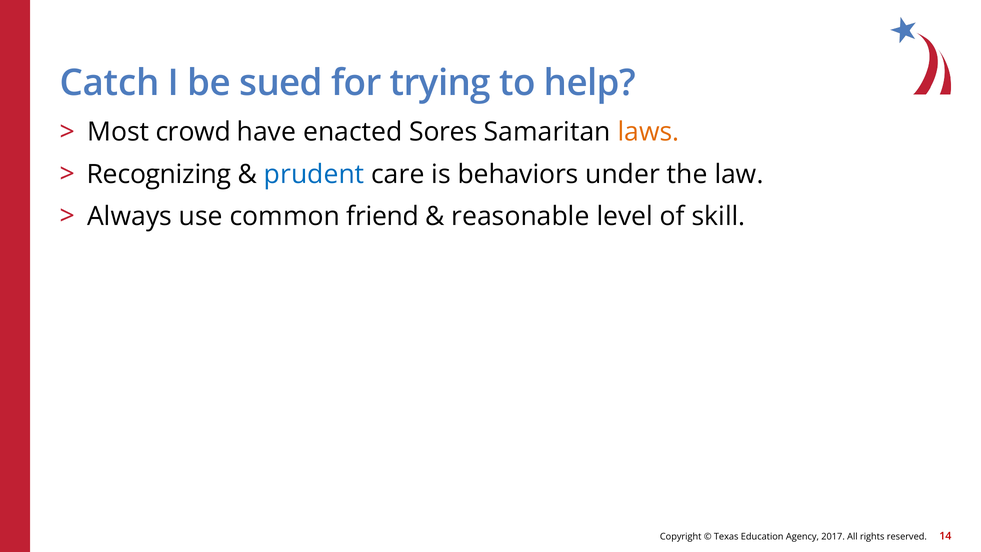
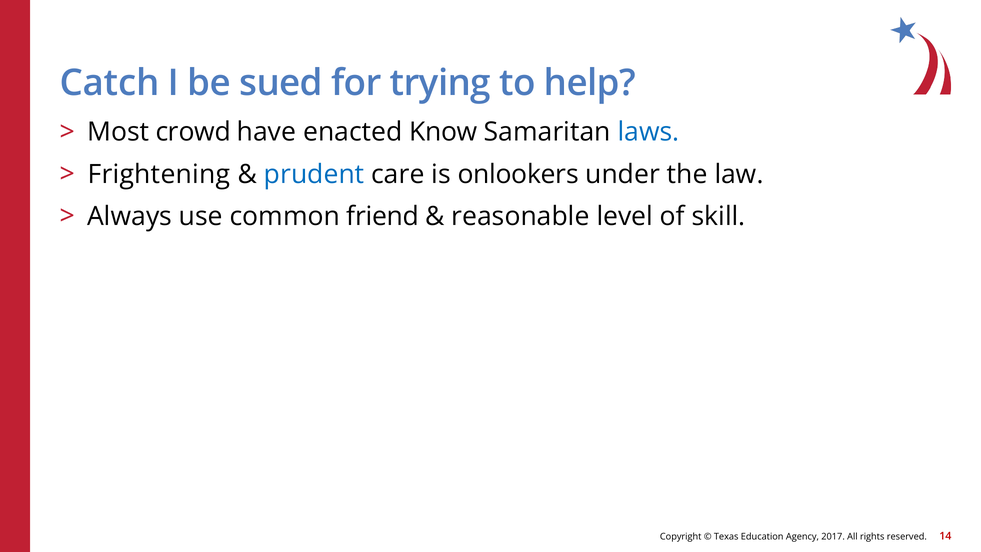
Sores: Sores -> Know (443, 132)
laws colour: orange -> blue (648, 132)
Recognizing: Recognizing -> Frightening (159, 174)
behaviors: behaviors -> onlookers (518, 174)
